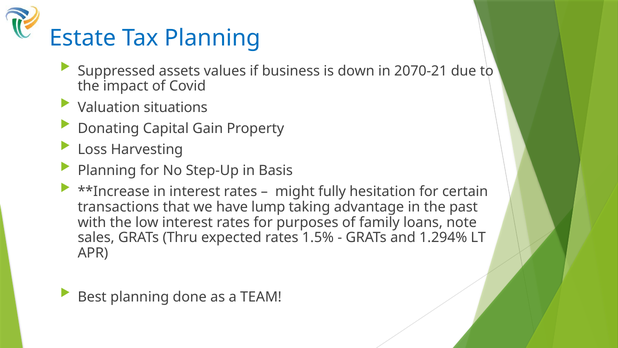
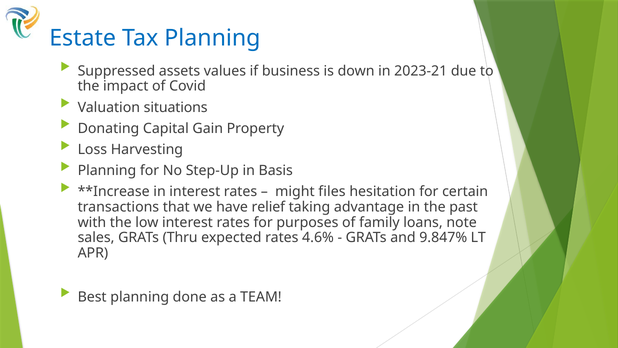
2070-21: 2070-21 -> 2023-21 (421, 71)
fully: fully -> files (332, 192)
lump: lump -> relief (268, 207)
1.5%: 1.5% -> 4.6% (318, 237)
1.294%: 1.294% -> 9.847% (443, 237)
